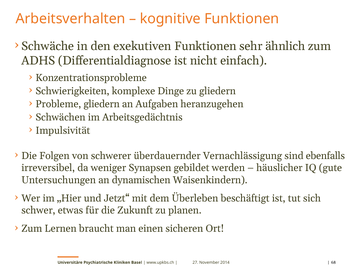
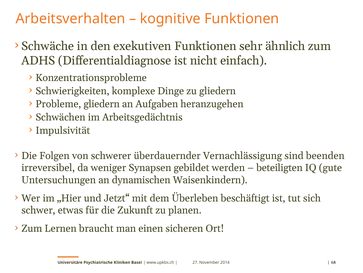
ebenfalls: ebenfalls -> beenden (325, 155)
häuslicher: häuslicher -> beteiligten (279, 167)
